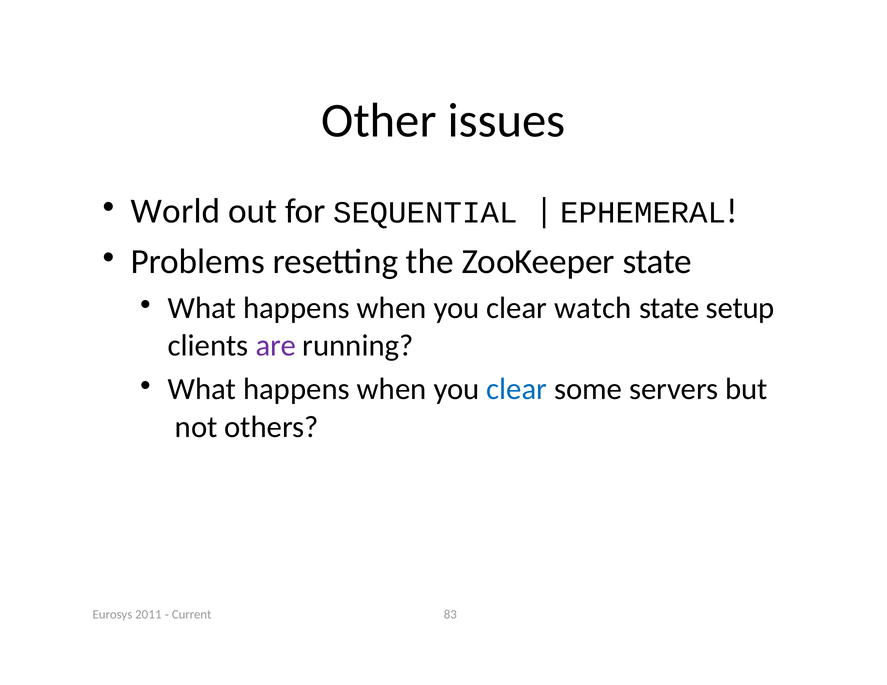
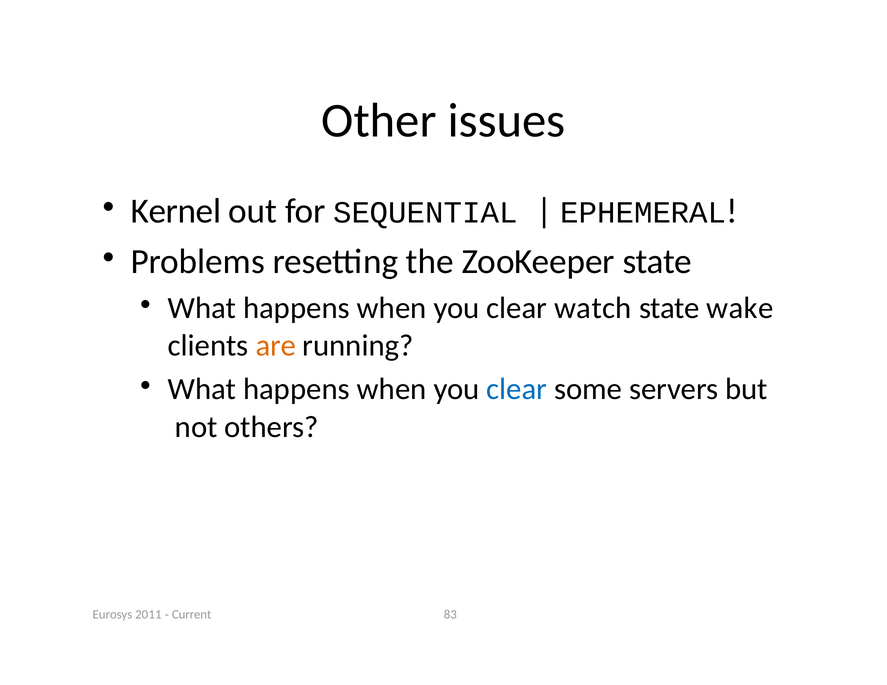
World: World -> Kernel (176, 211)
setup: setup -> wake (740, 308)
are colour: purple -> orange (276, 346)
